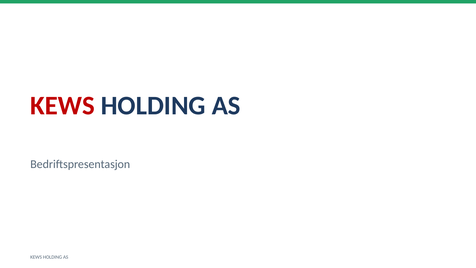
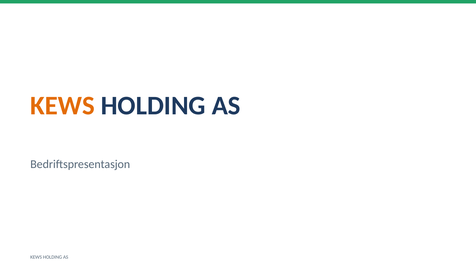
KEWS colour: red -> orange (63, 106)
